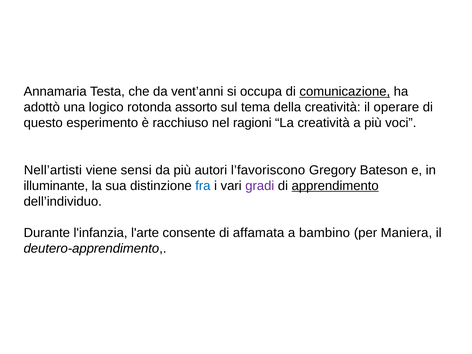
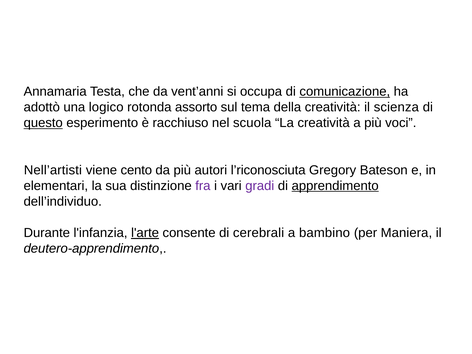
operare: operare -> scienza (396, 107)
questo underline: none -> present (43, 123)
ragioni: ragioni -> scuola (252, 123)
sensi: sensi -> cento (136, 170)
l’favoriscono: l’favoriscono -> l’riconosciuta (268, 170)
illuminante: illuminante -> elementari (56, 186)
fra colour: blue -> purple (203, 186)
l'arte underline: none -> present (145, 233)
affamata: affamata -> cerebrali (259, 233)
